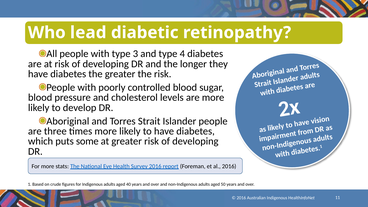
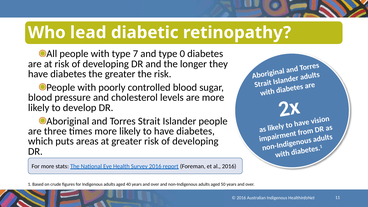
3: 3 -> 7 (135, 54)
4: 4 -> 0 (182, 54)
some: some -> areas (87, 141)
